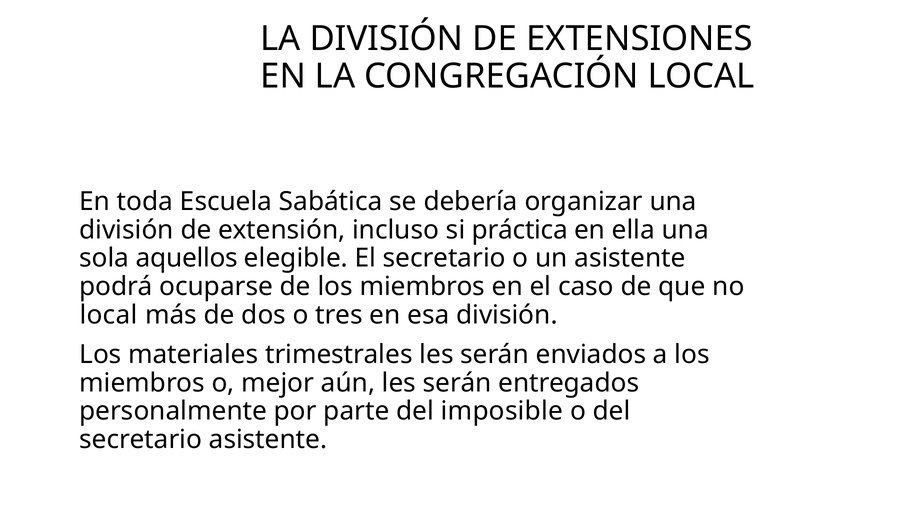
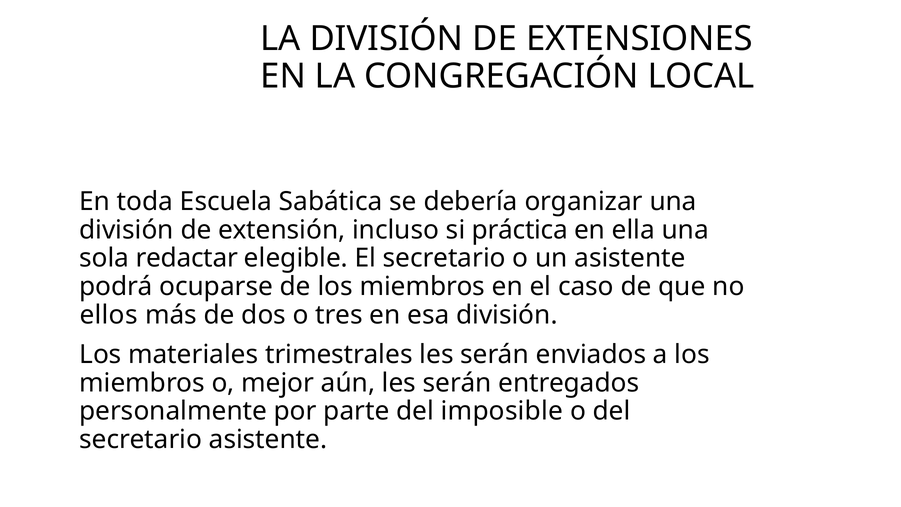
aquellos: aquellos -> redactar (187, 258)
local: local -> ellos (109, 315)
